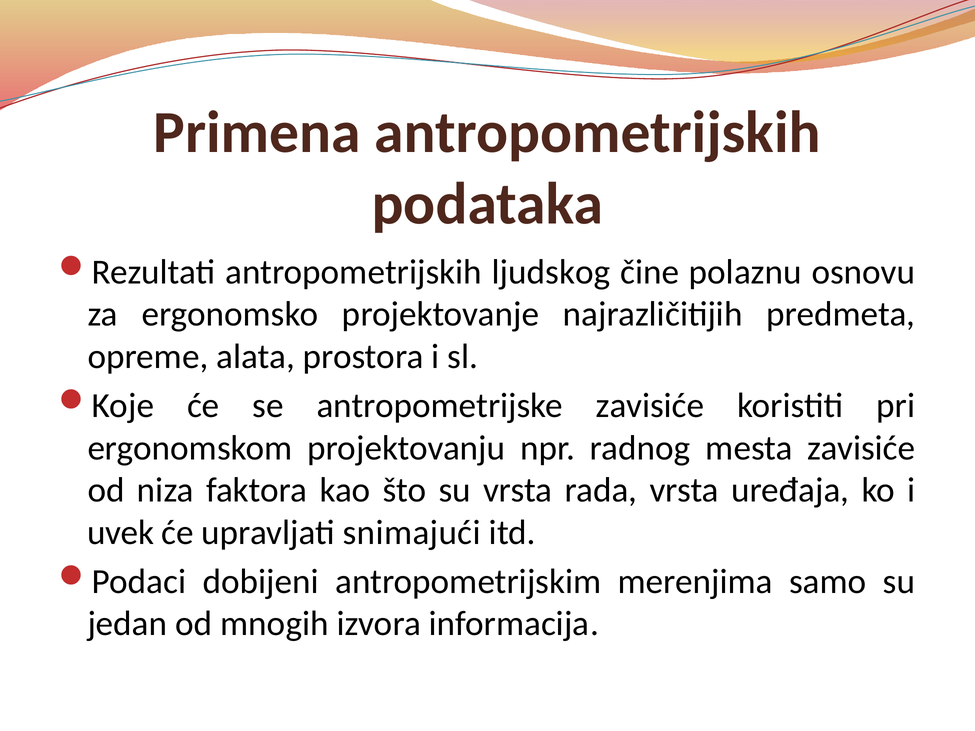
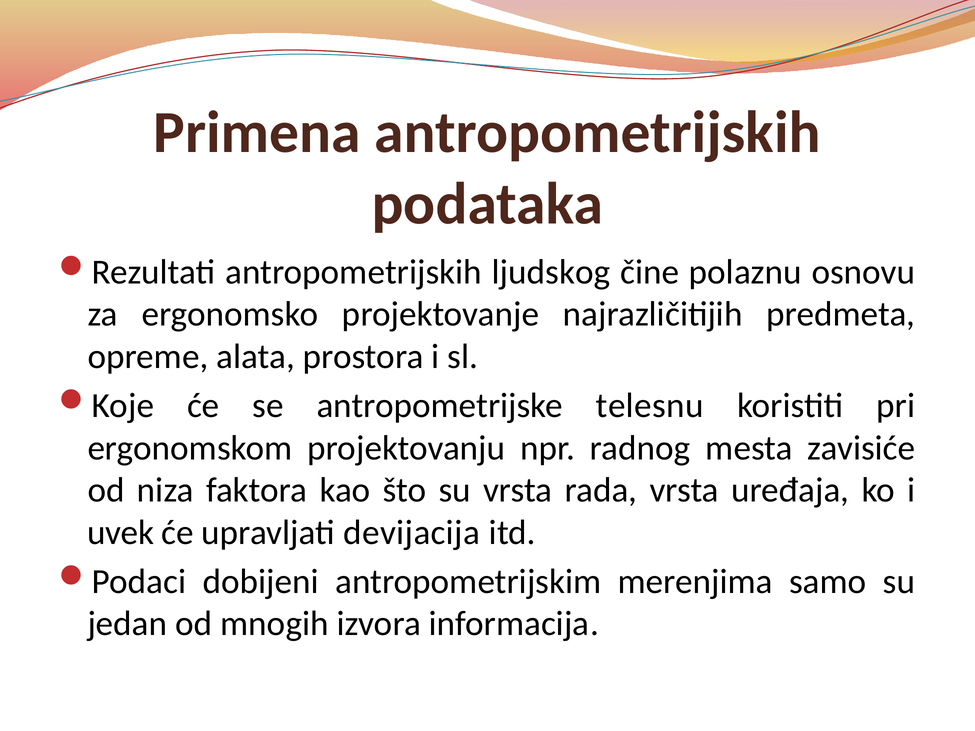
antropometrijske zavisiće: zavisiće -> telesnu (650, 406)
snimajući: snimajući -> devijacija (412, 533)
